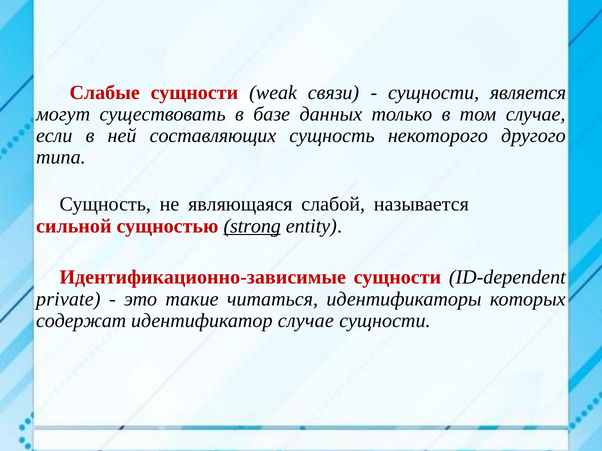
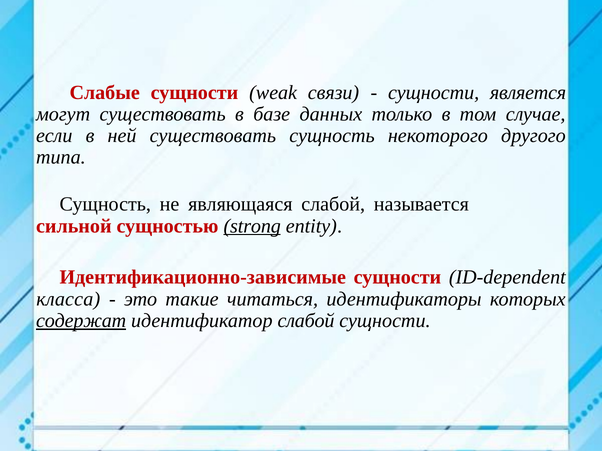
ней составляющих: составляющих -> существовать (213, 136)
private: private -> класса (68, 299)
содержат underline: none -> present (81, 321)
идентификатор случае: случае -> слабой (306, 321)
